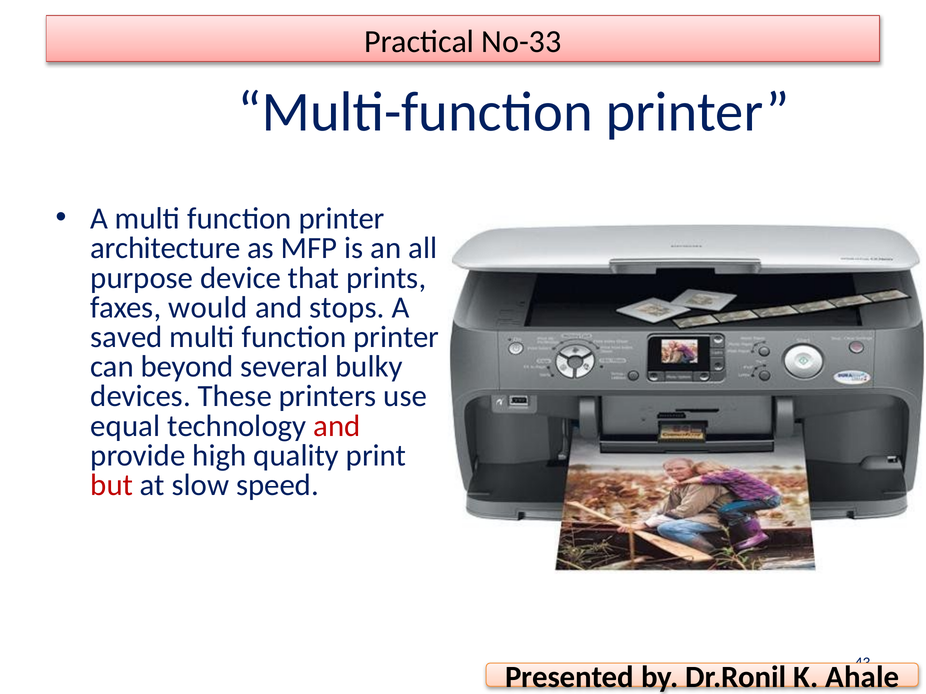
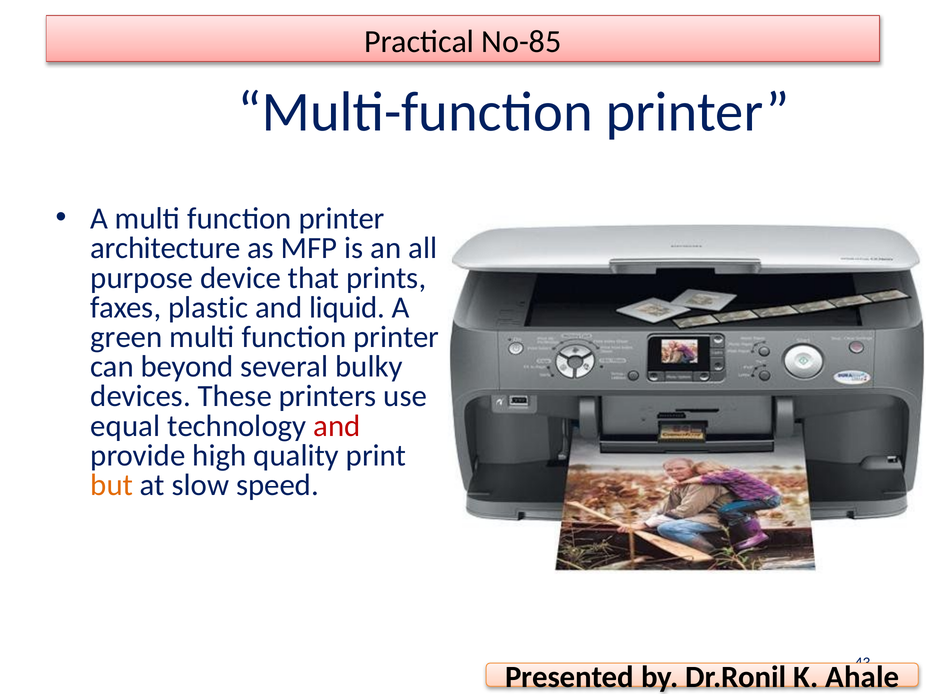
No-33: No-33 -> No-85 (521, 42)
would: would -> plastic (208, 308)
stops: stops -> liquid (347, 308)
saved: saved -> green (126, 337)
but colour: red -> orange (112, 486)
